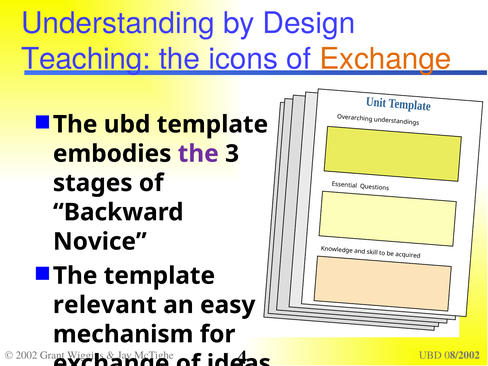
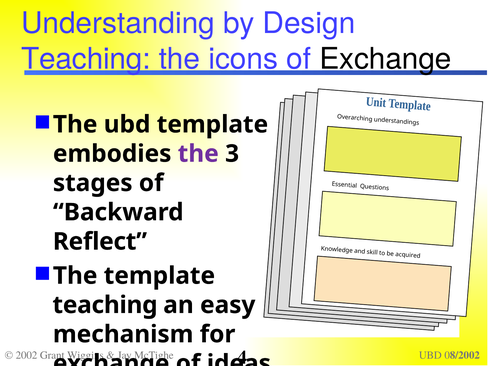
Exchange colour: orange -> black (385, 59)
Novice: Novice -> Reflect (100, 242)
relevant: relevant -> teaching (105, 305)
